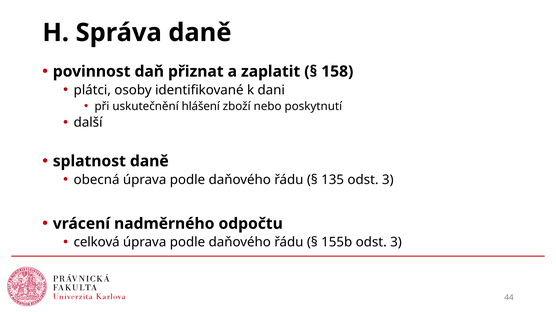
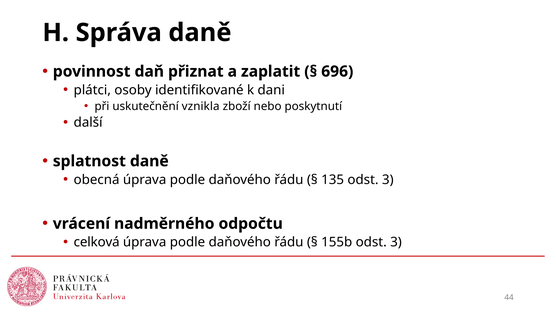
158: 158 -> 696 (337, 72)
hlášení: hlášení -> vznikla (201, 107)
